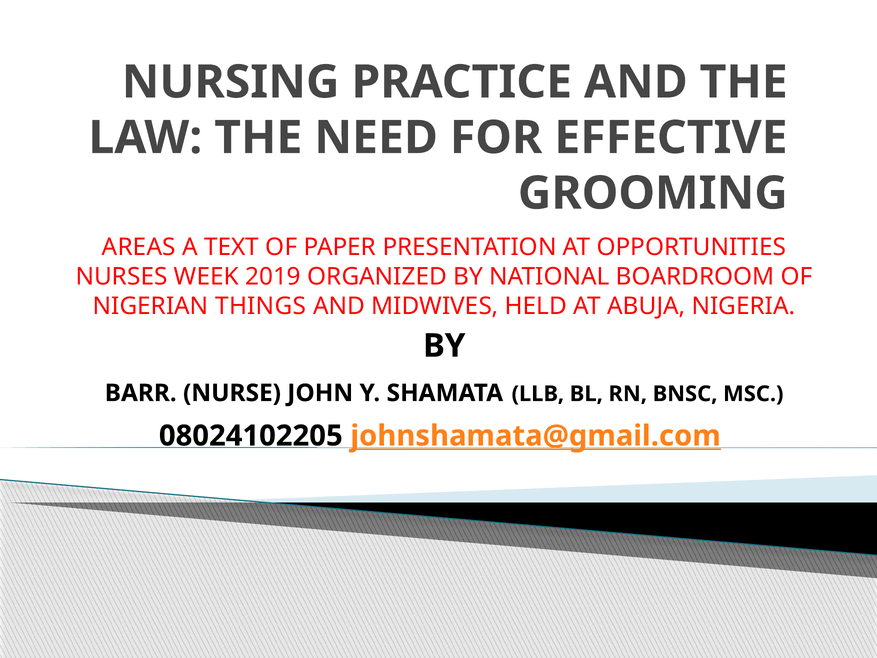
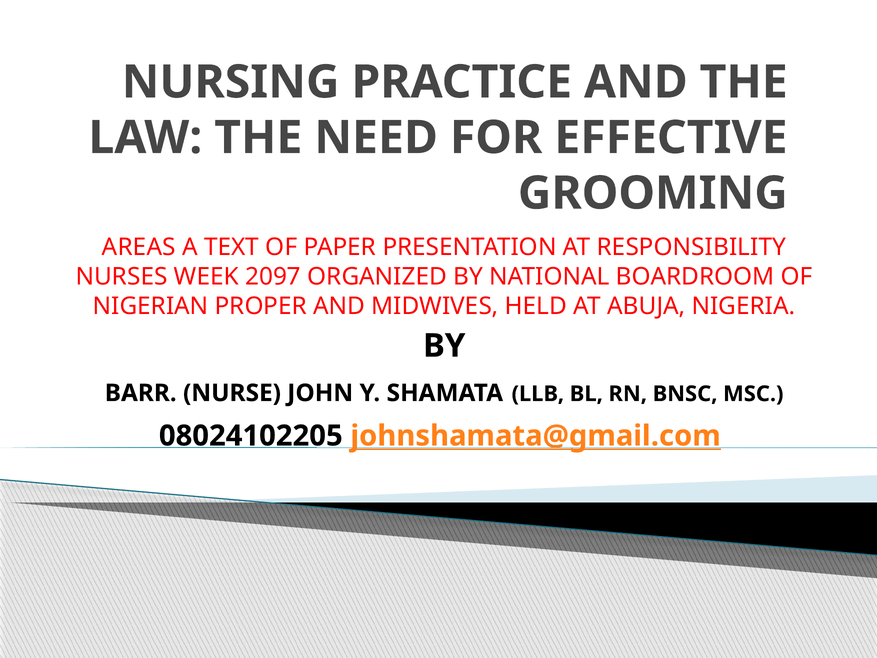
OPPORTUNITIES: OPPORTUNITIES -> RESPONSIBILITY (691, 247)
2019: 2019 -> 2097 (273, 277)
THINGS: THINGS -> PROPER (261, 306)
